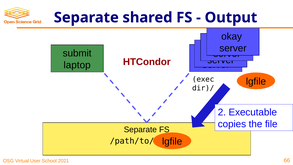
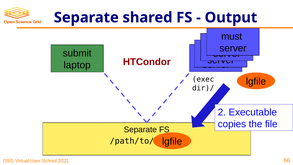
okay: okay -> must (232, 37)
